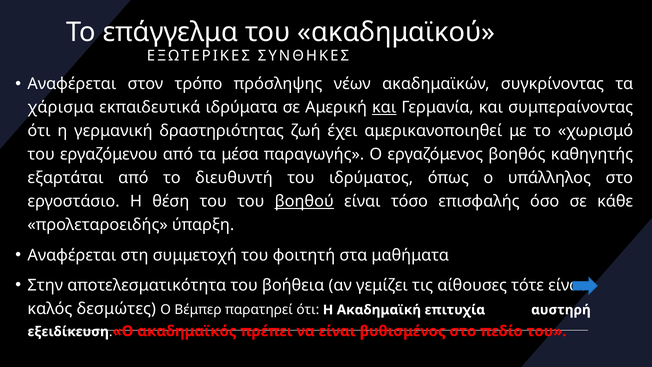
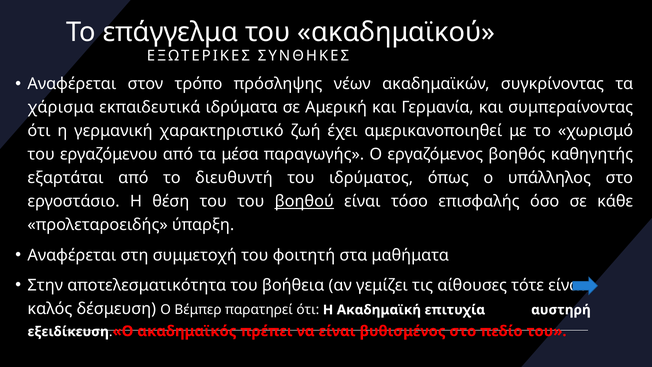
και underline: present -> none (384, 107)
δραστηριότητας: δραστηριότητας -> χαρακτηριστικό (222, 131)
δεσμώτες: δεσμώτες -> δέσμευση (116, 309)
